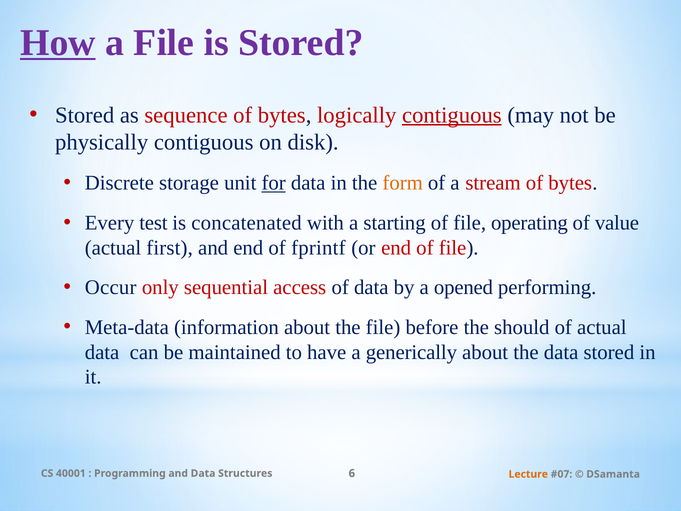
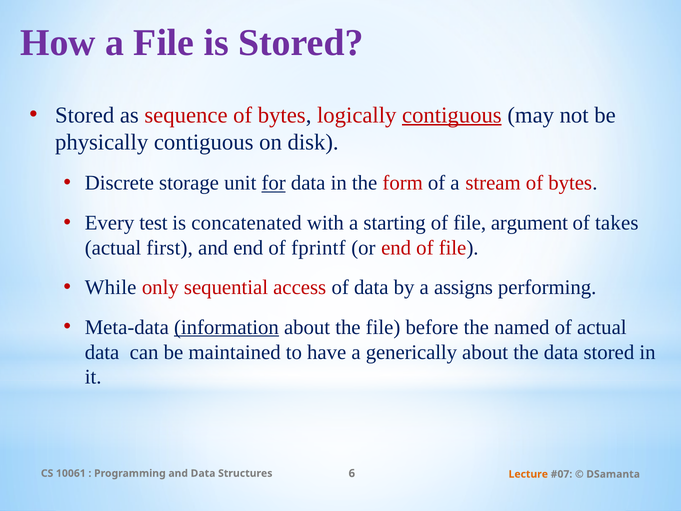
How underline: present -> none (58, 43)
form colour: orange -> red (403, 183)
operating: operating -> argument (529, 223)
value: value -> takes (617, 223)
Occur: Occur -> While (111, 287)
opened: opened -> assigns (463, 287)
information underline: none -> present (226, 327)
should: should -> named (522, 327)
40001: 40001 -> 10061 (71, 473)
